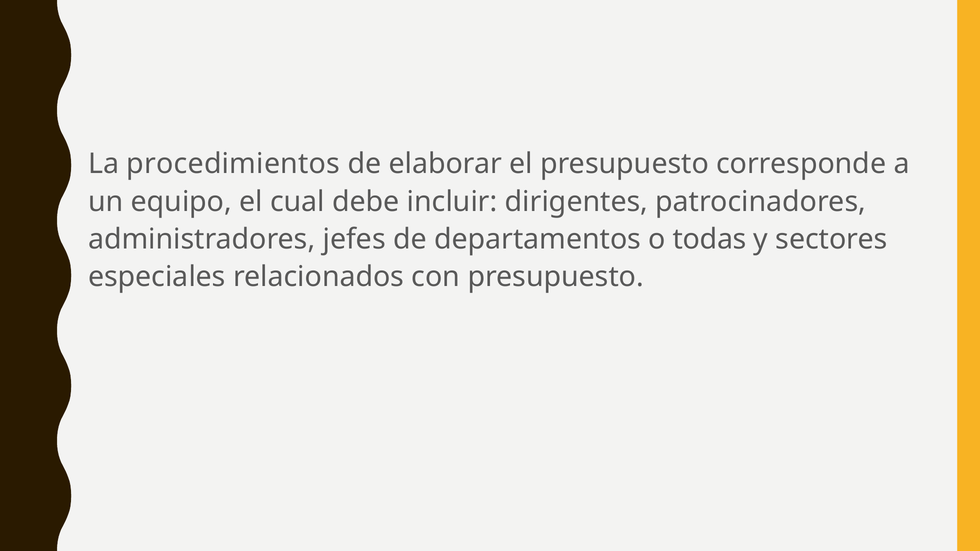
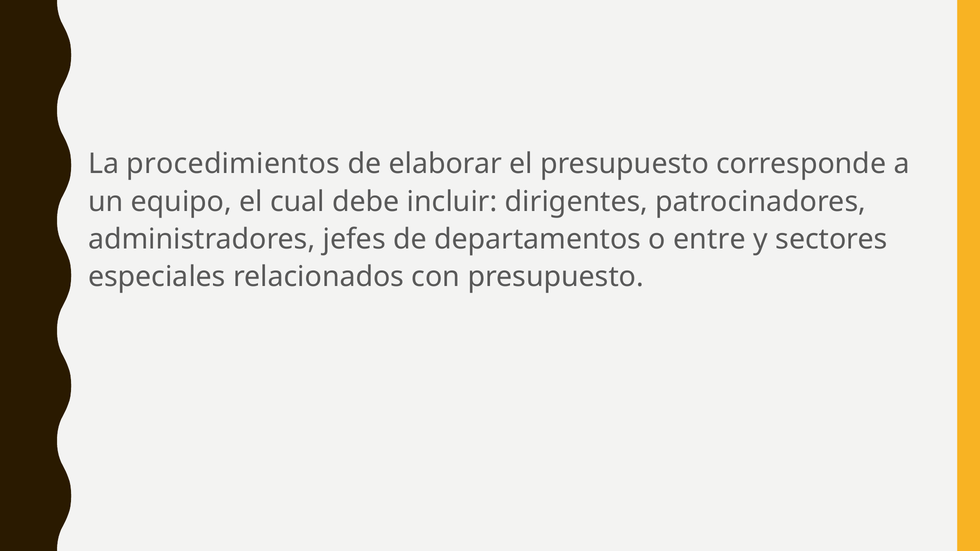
todas: todas -> entre (709, 239)
